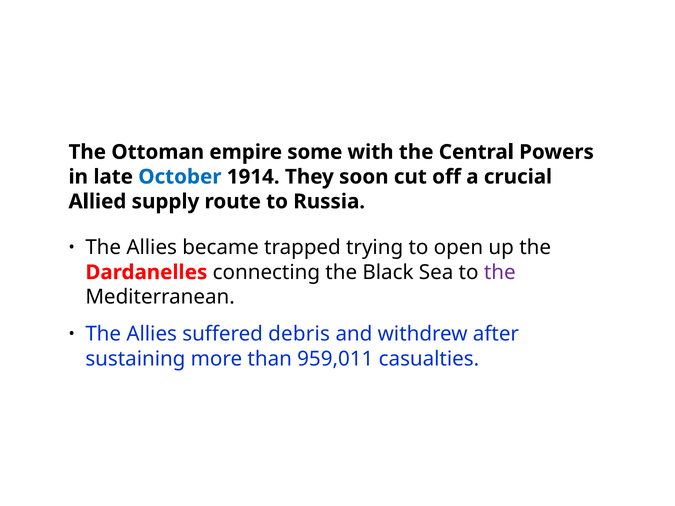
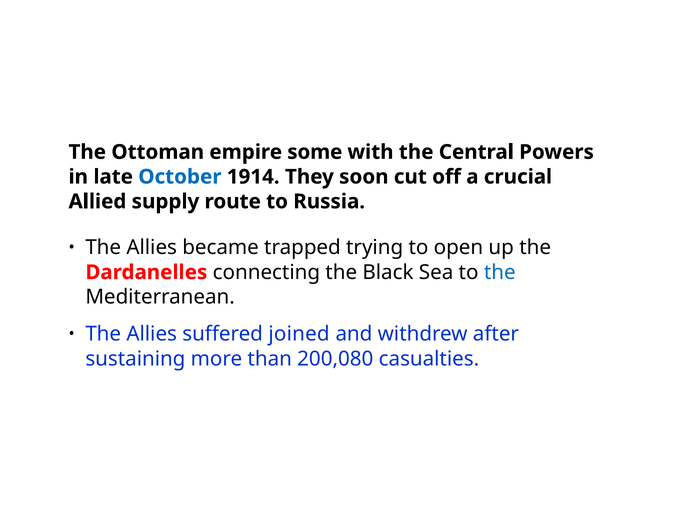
the colour: purple -> blue (500, 272)
debris: debris -> joined (299, 334)
959,011: 959,011 -> 200,080 (335, 359)
